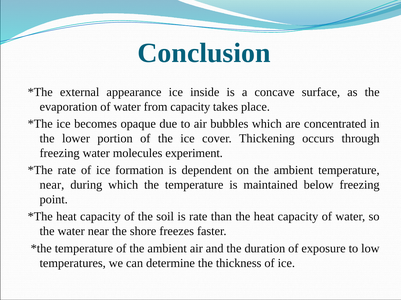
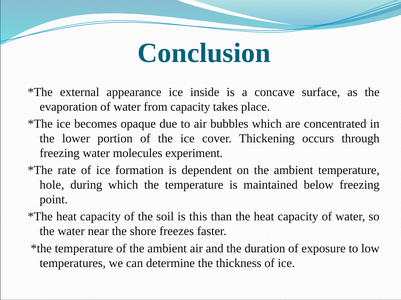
near: near -> hole (52, 185)
is rate: rate -> this (198, 217)
